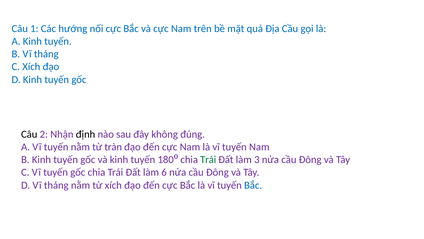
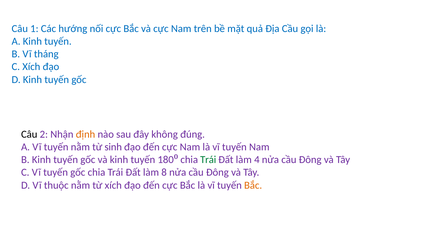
định colour: black -> orange (86, 134)
tràn: tràn -> sinh (113, 147)
3: 3 -> 4 (257, 159)
6: 6 -> 8 (164, 172)
D Vĩ tháng: tháng -> thuộc (56, 185)
Bắc colour: blue -> orange (253, 185)
